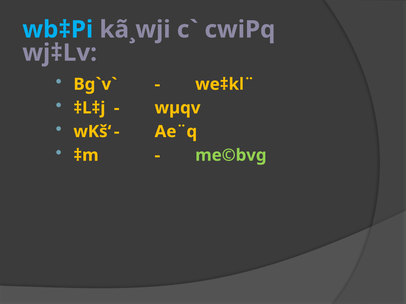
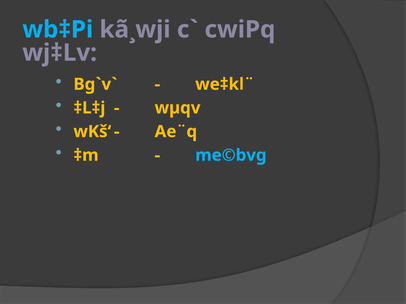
me©bvg colour: light green -> light blue (231, 155)
